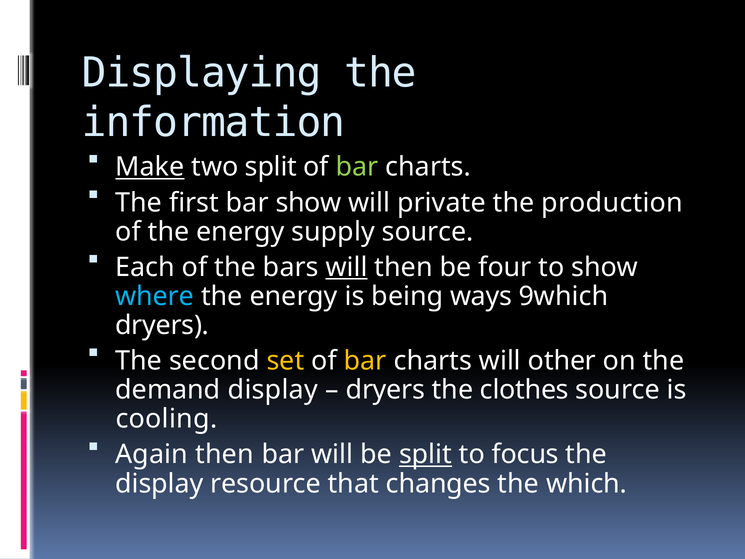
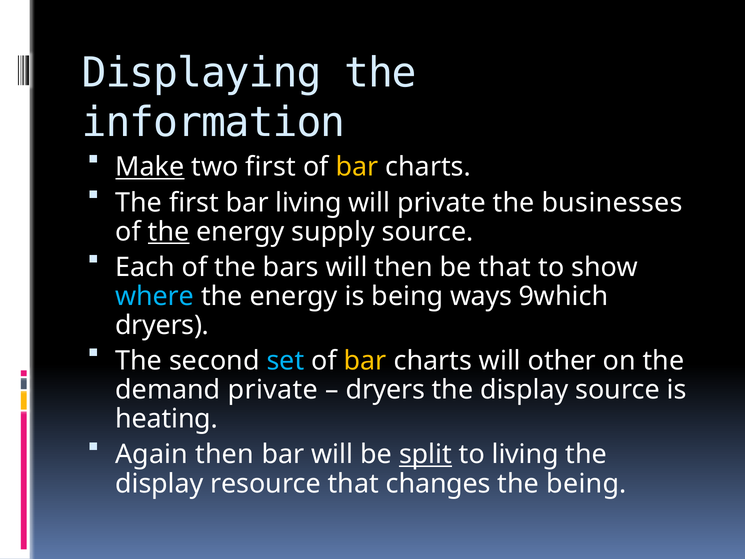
two split: split -> first (271, 167)
bar colour: light green -> yellow (357, 167)
bar show: show -> living (309, 203)
production: production -> businesses (612, 203)
the underline: none -> present (169, 232)
will underline: present -> none (347, 267)
be four: four -> that (505, 267)
set colour: yellow -> light blue (285, 361)
demand display: display -> private (273, 390)
clothes: clothes -> display (524, 390)
cooling: cooling -> heating (167, 419)
to focus: focus -> living (525, 454)
the which: which -> being (586, 483)
